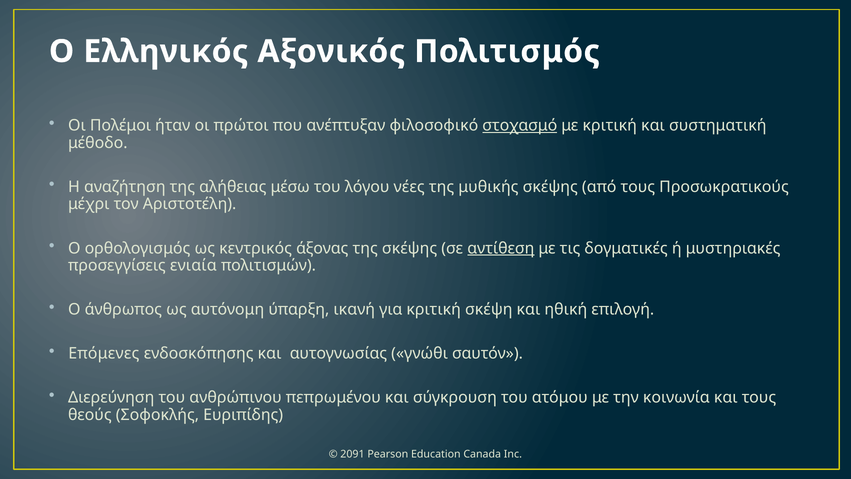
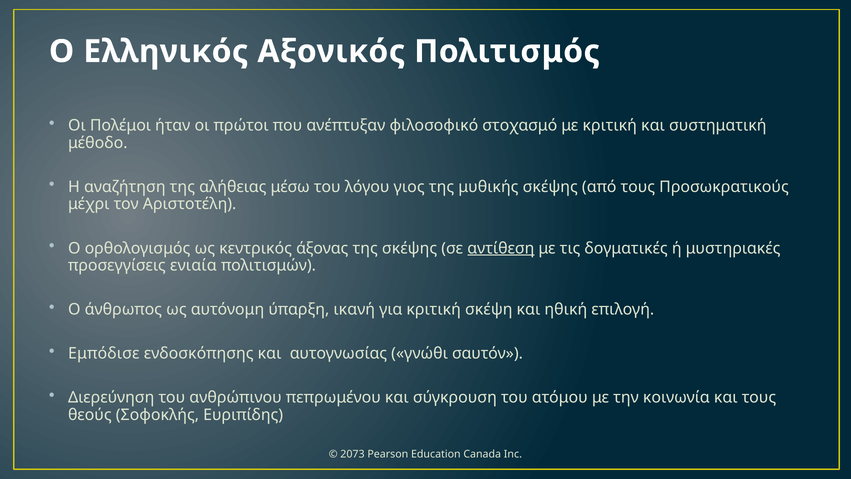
στοχασμό underline: present -> none (520, 126)
νέες: νέες -> γιος (409, 187)
Επόμενες: Επόμενες -> Εμπόδισε (104, 353)
2091: 2091 -> 2073 (353, 454)
